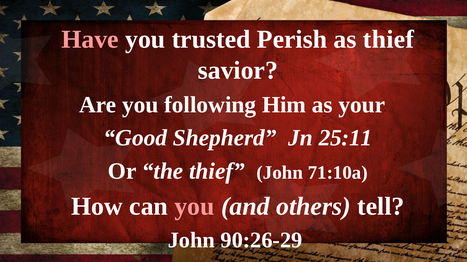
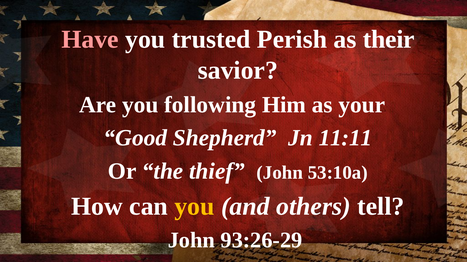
as thief: thief -> their (389, 39)
25:11: 25:11 -> 11:11 (345, 138)
71:10a: 71:10a -> 53:10a (338, 173)
you colour: pink -> yellow (194, 207)
90:26-29: 90:26-29 -> 93:26-29 (261, 241)
